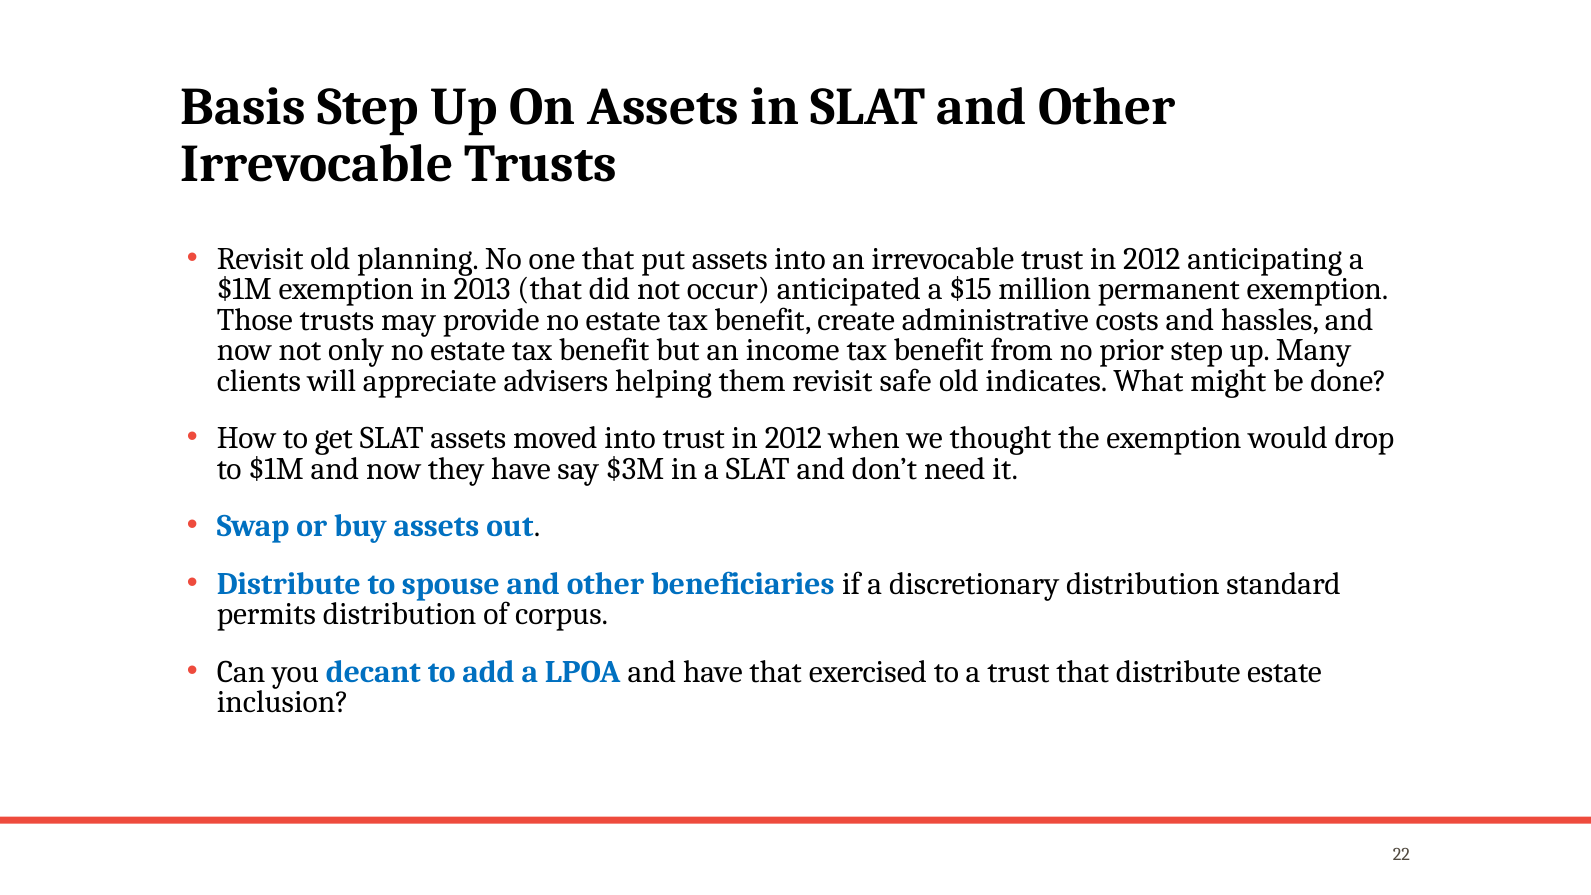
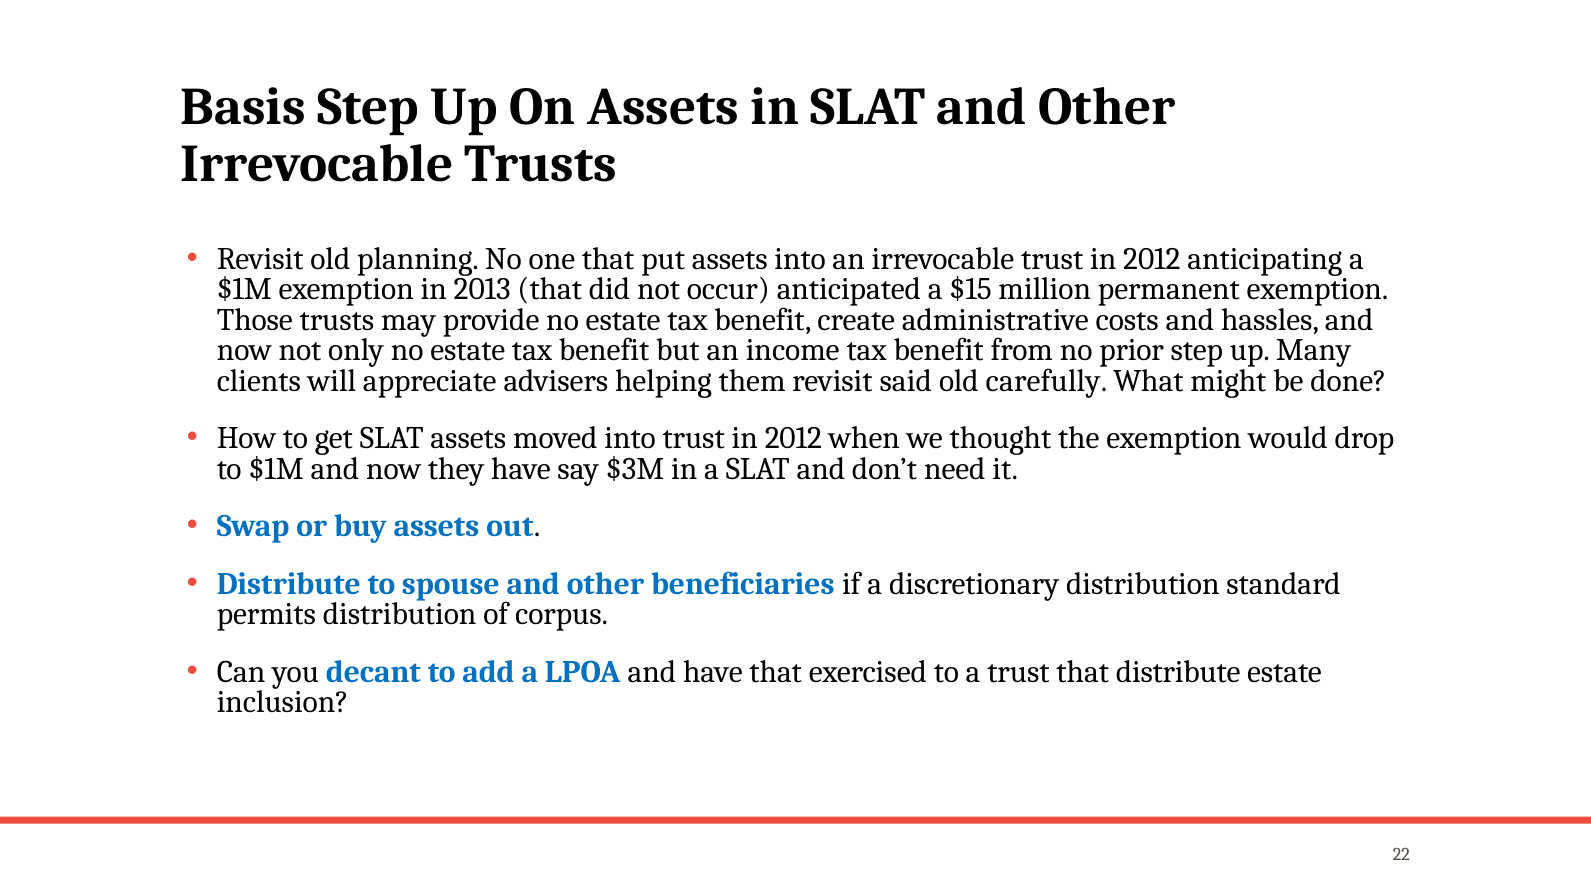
safe: safe -> said (906, 381)
indicates: indicates -> carefully (1046, 381)
